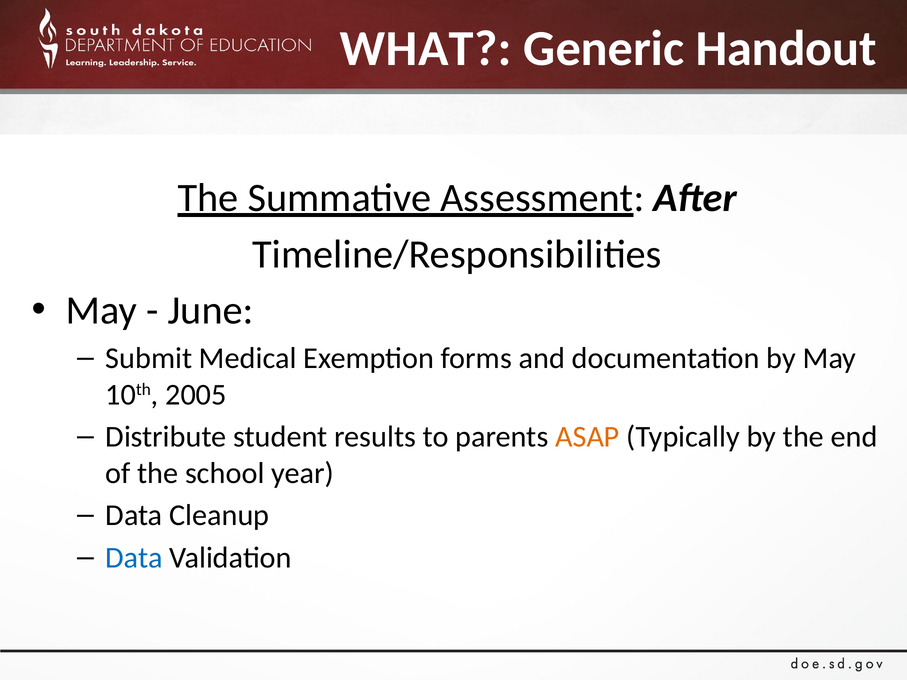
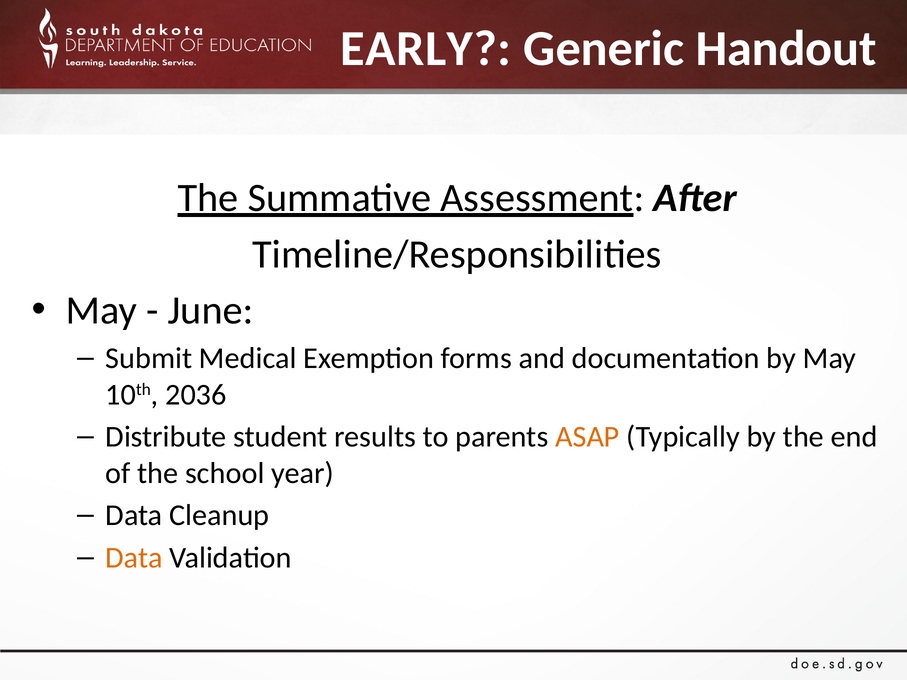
WHAT: WHAT -> EARLY (426, 49)
2005: 2005 -> 2036 (196, 395)
Data colour: blue -> orange (134, 558)
